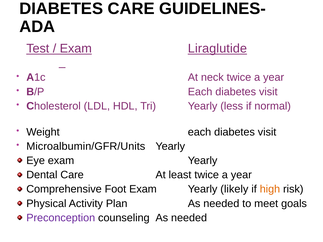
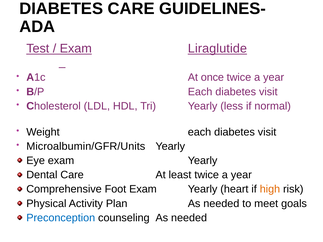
neck: neck -> once (212, 78)
likely: likely -> heart (234, 189)
Preconception colour: purple -> blue (61, 218)
